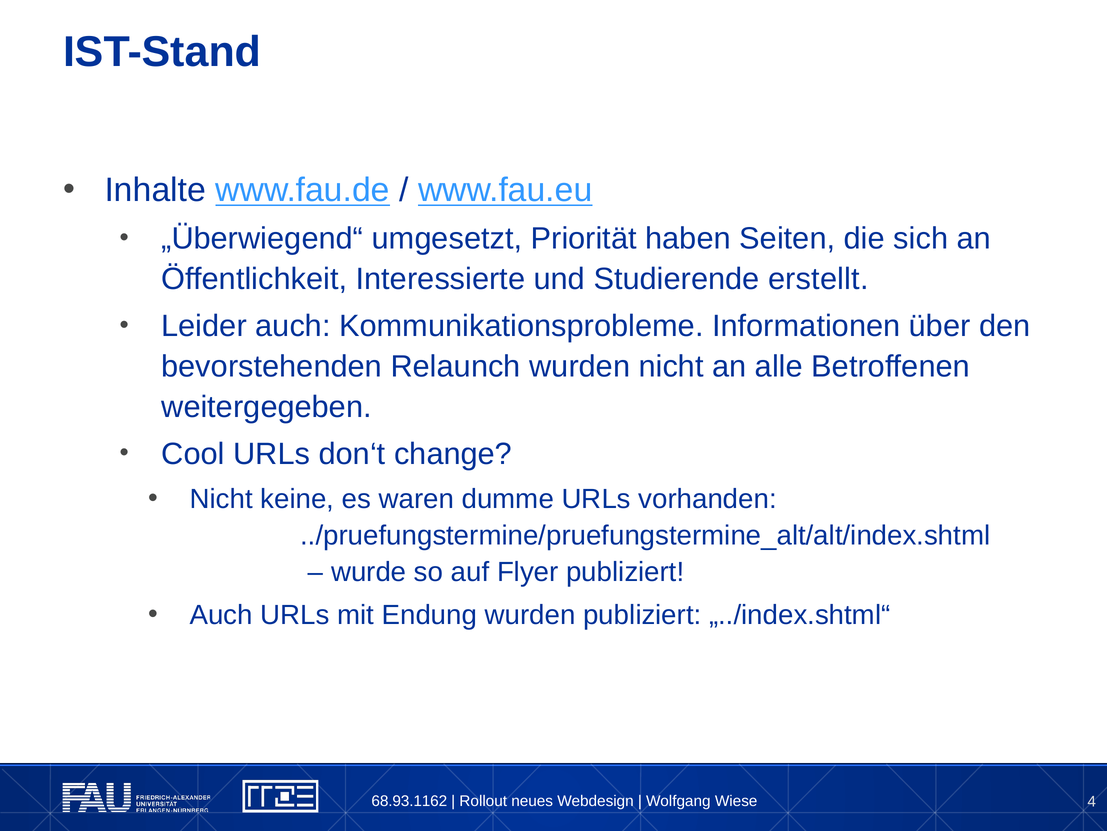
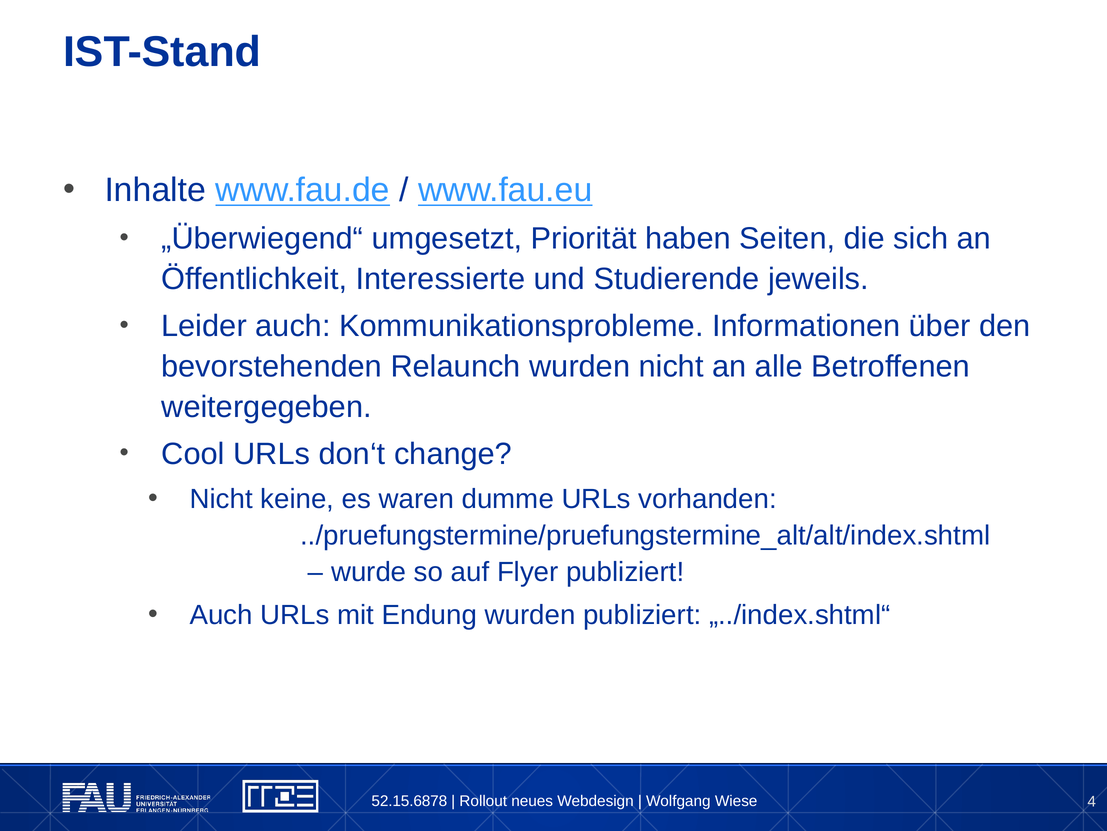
erstellt: erstellt -> jeweils (818, 279)
68.93.1162: 68.93.1162 -> 52.15.6878 (409, 800)
